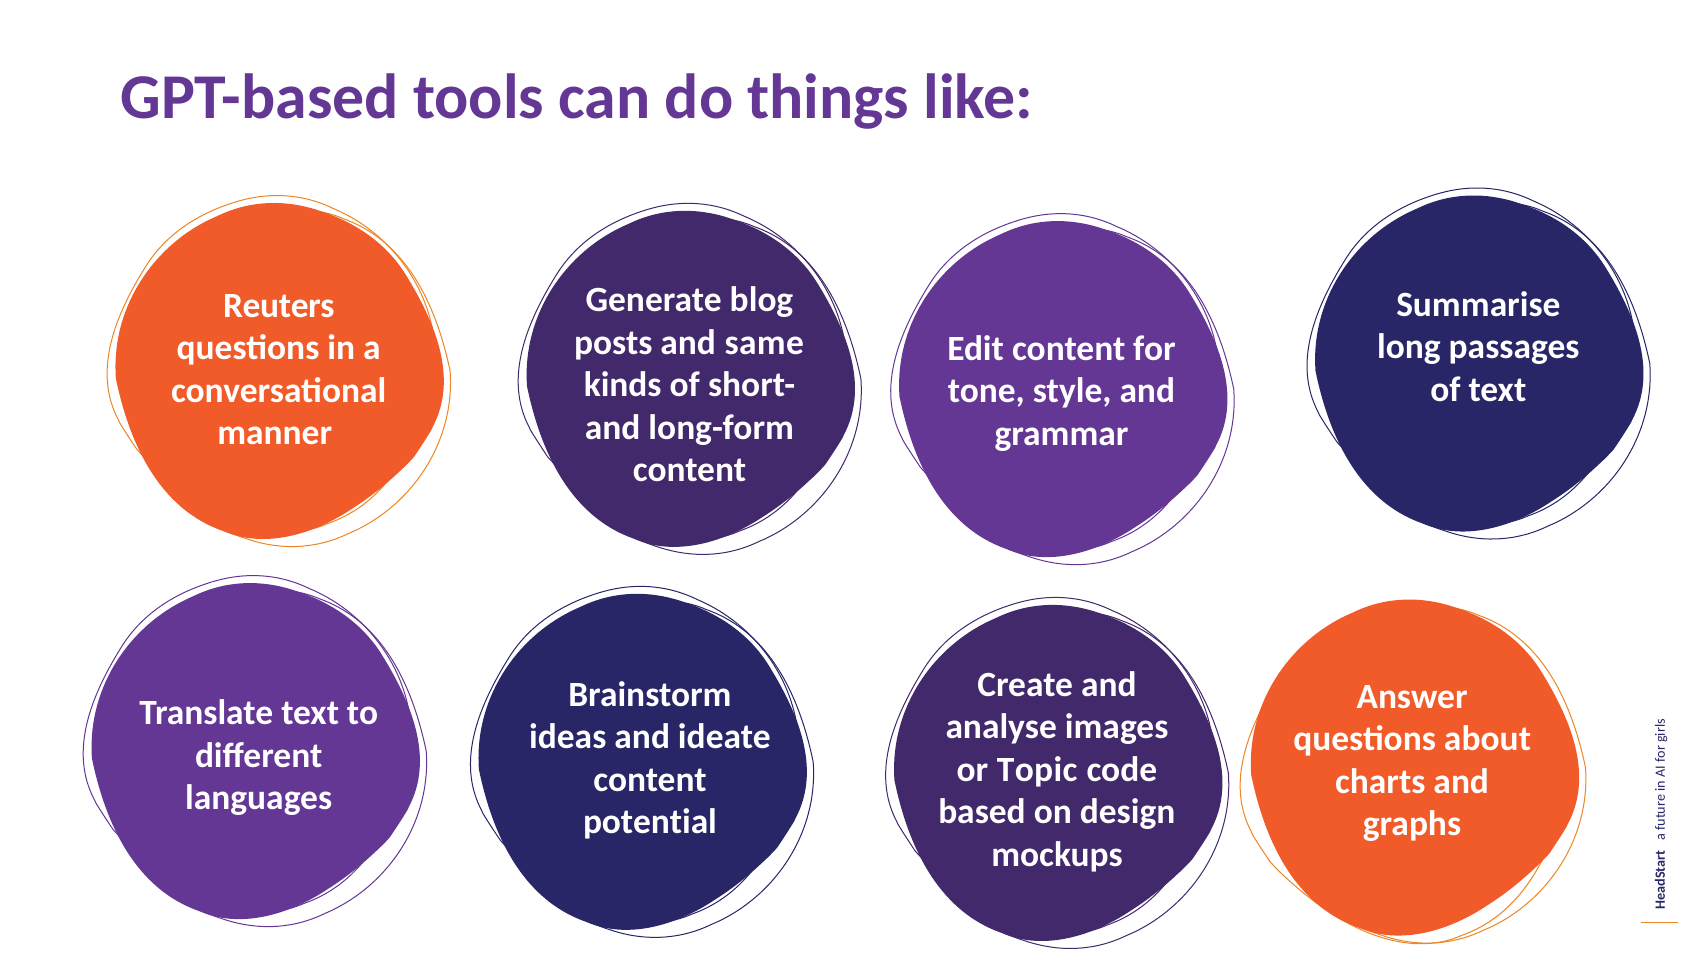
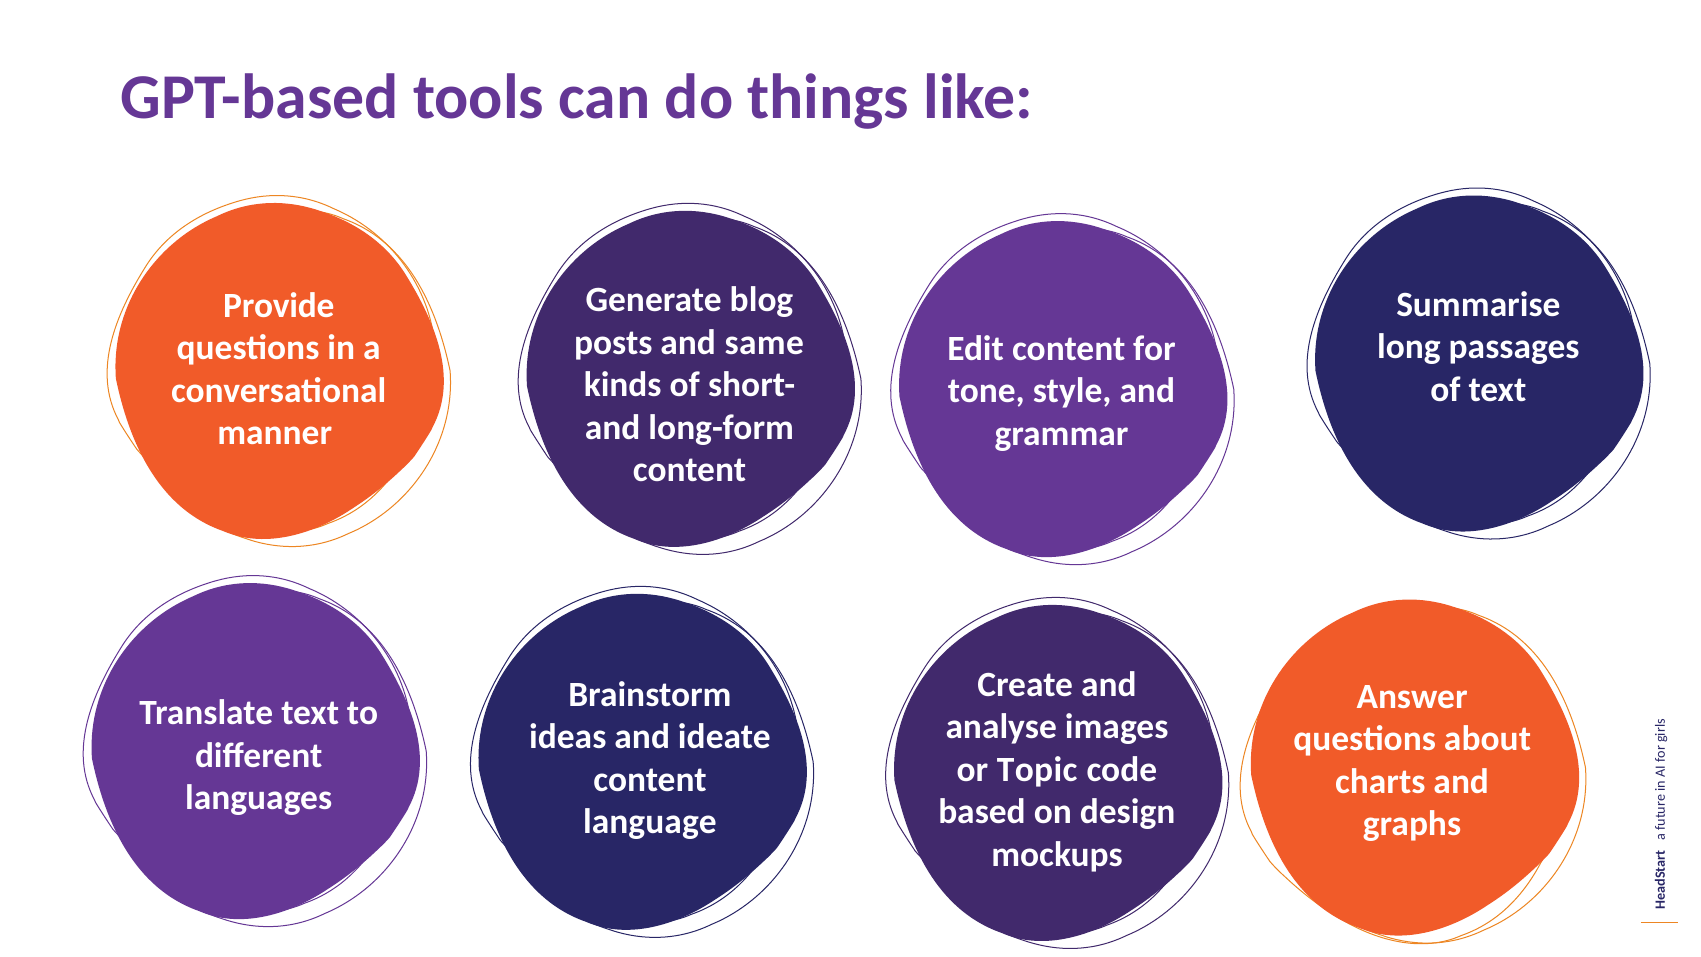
Reuters: Reuters -> Provide (279, 306)
potential: potential -> language (650, 822)
